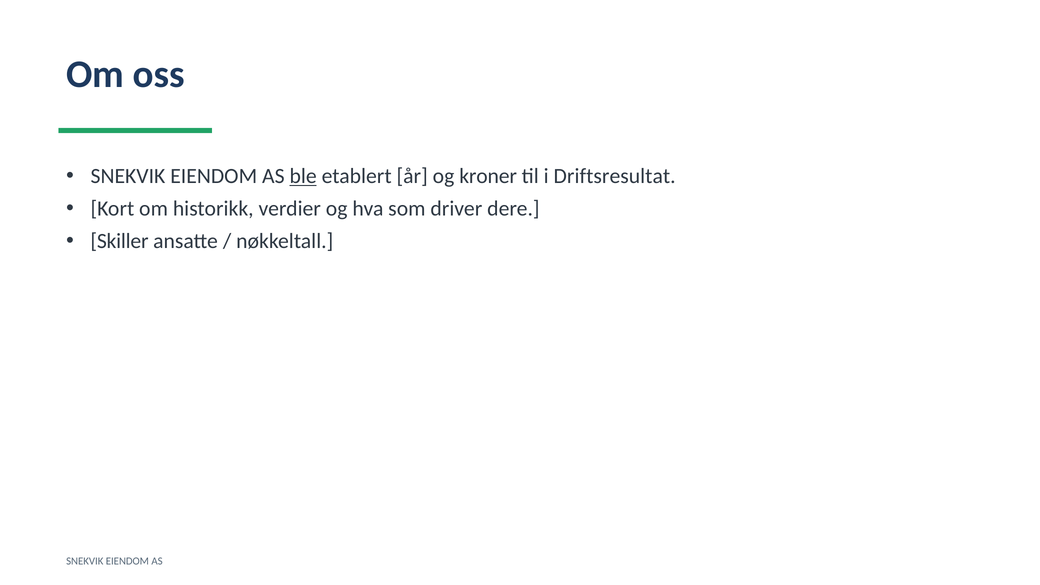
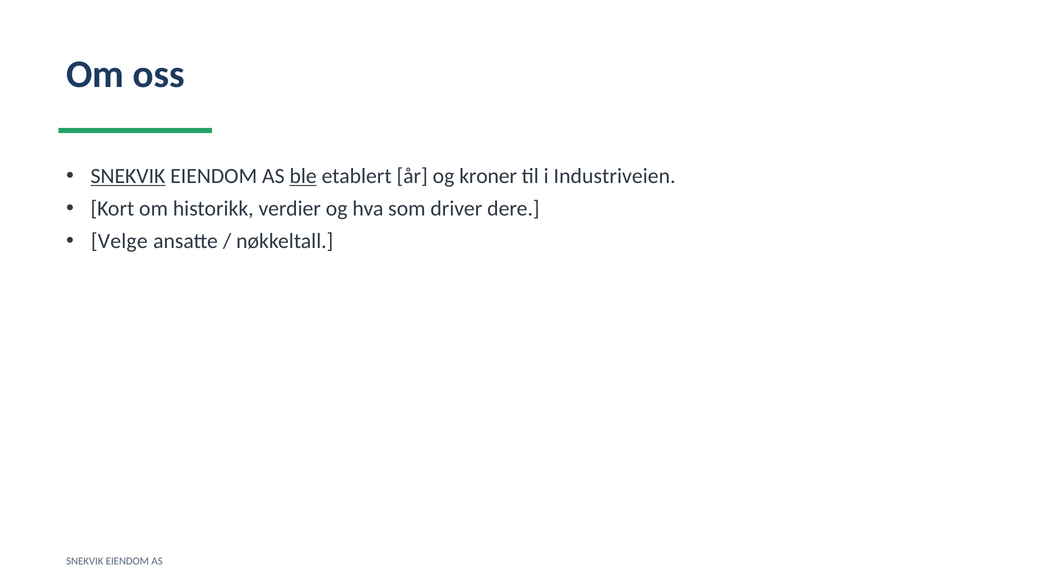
SNEKVIK underline: none -> present (128, 176)
Driftsresultat: Driftsresultat -> Industriveien (615, 176)
Skiller: Skiller -> Velge (119, 241)
